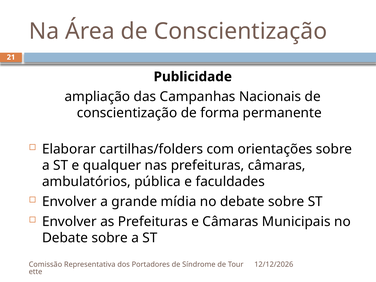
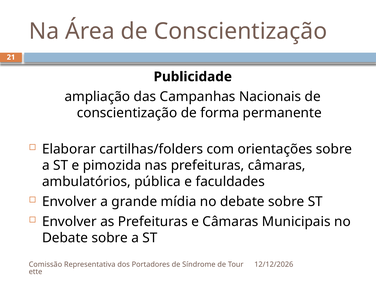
qualquer: qualquer -> pimozida (112, 165)
